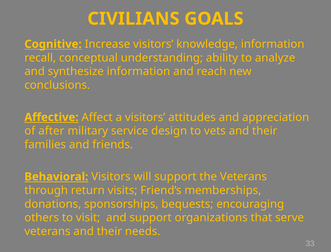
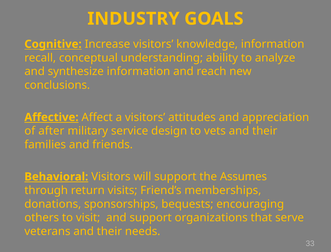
CIVILIANS: CIVILIANS -> INDUSTRY (133, 19)
the Veterans: Veterans -> Assumes (243, 177)
